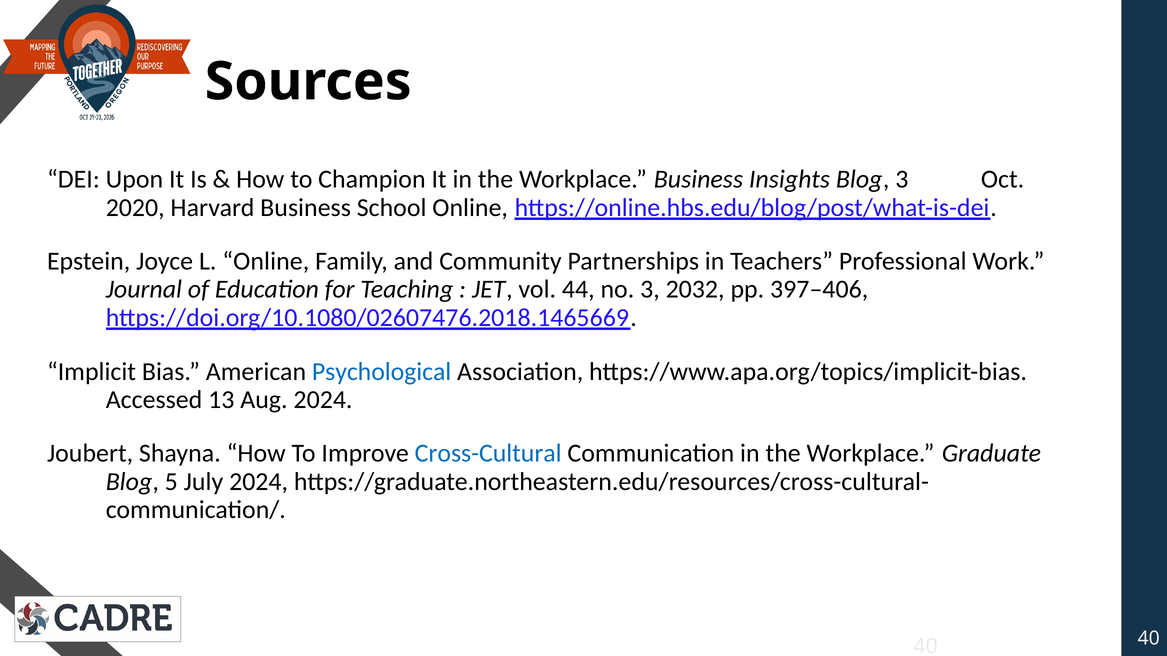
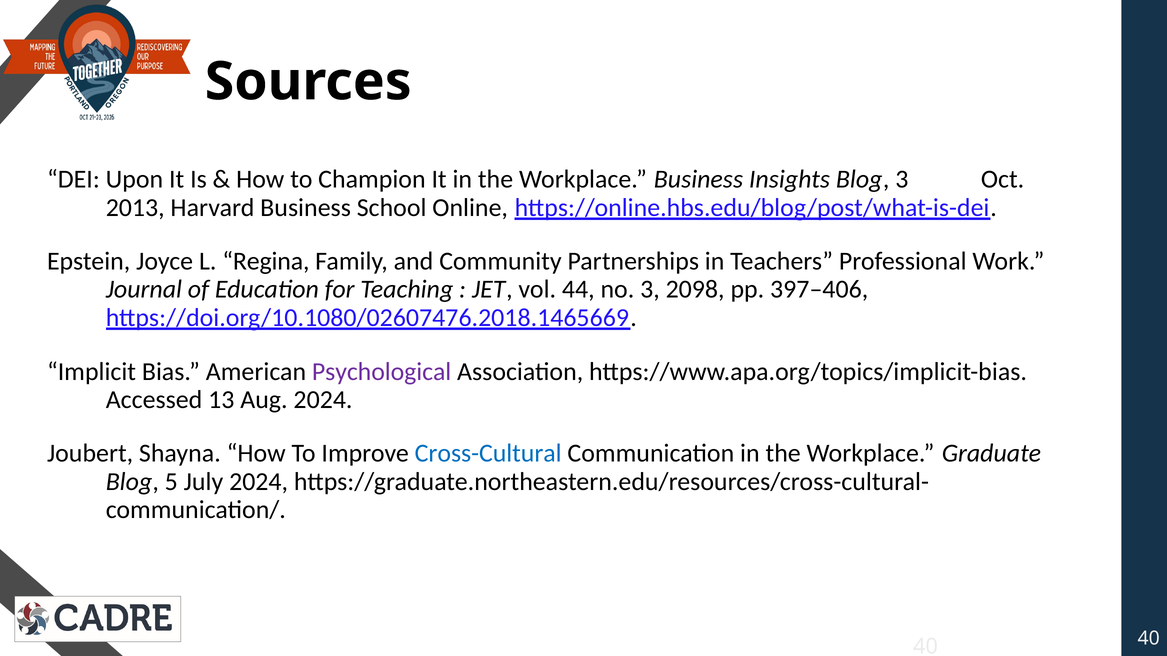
2020: 2020 -> 2013 (135, 208)
L Online: Online -> Regina (266, 262)
2032: 2032 -> 2098 (695, 290)
Psychological colour: blue -> purple (382, 372)
